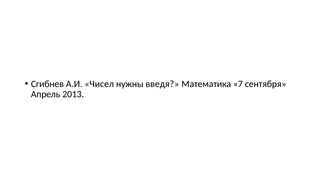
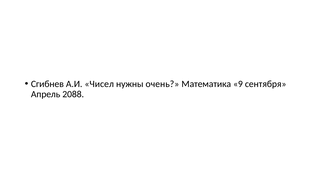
введя: введя -> очень (162, 84)
7: 7 -> 9 (238, 84)
2013: 2013 -> 2088 (73, 94)
